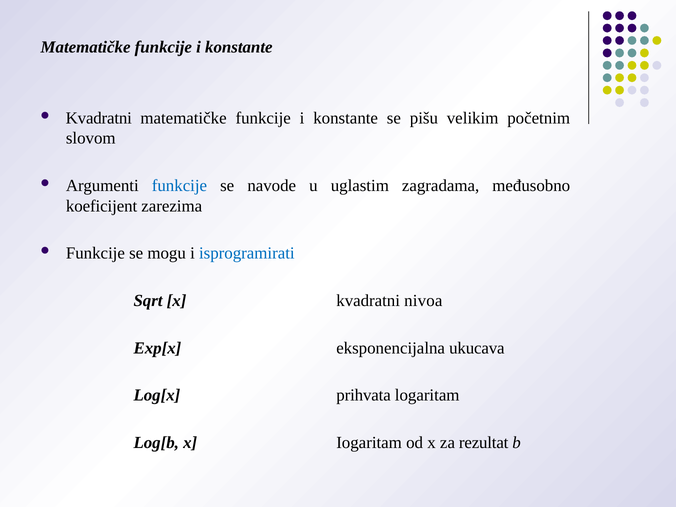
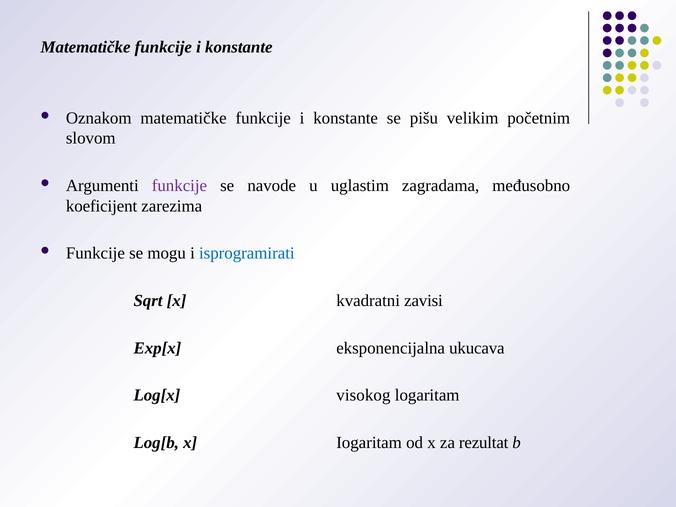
Kvadratni: Kvadratni -> Oznakom (99, 118)
funkcije colour: blue -> purple (179, 186)
nivoa: nivoa -> zavisi (423, 301)
prihvata: prihvata -> visokog (363, 395)
